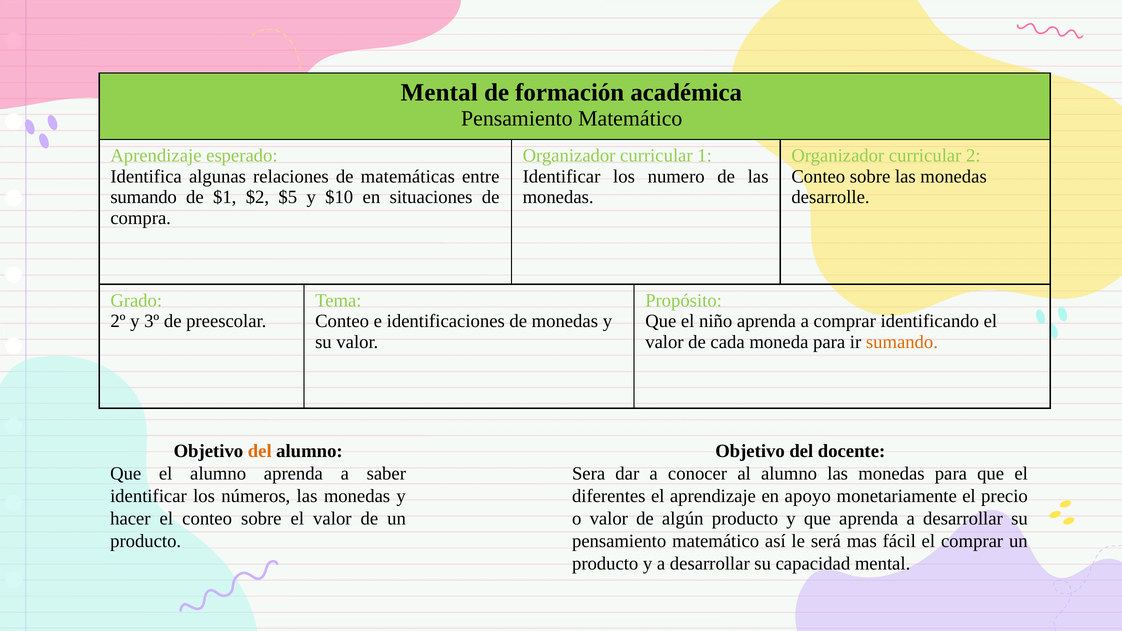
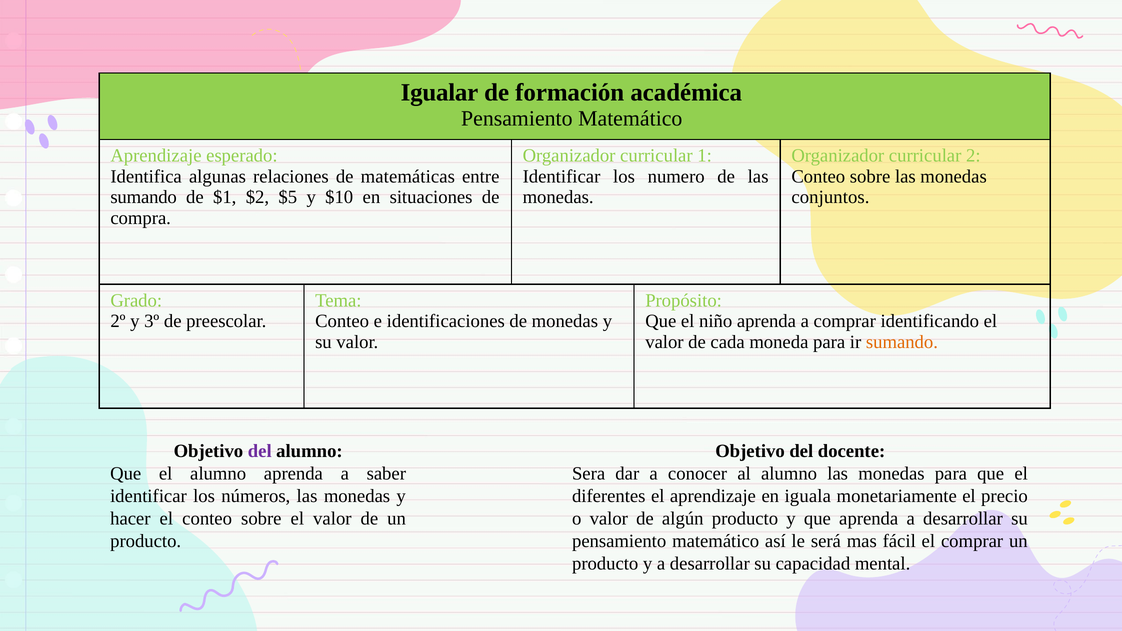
Mental: Mental -> Igualar (439, 93)
desarrolle: desarrolle -> conjuntos (830, 197)
del colour: orange -> purple (260, 451)
apoyo: apoyo -> iguala (808, 496)
